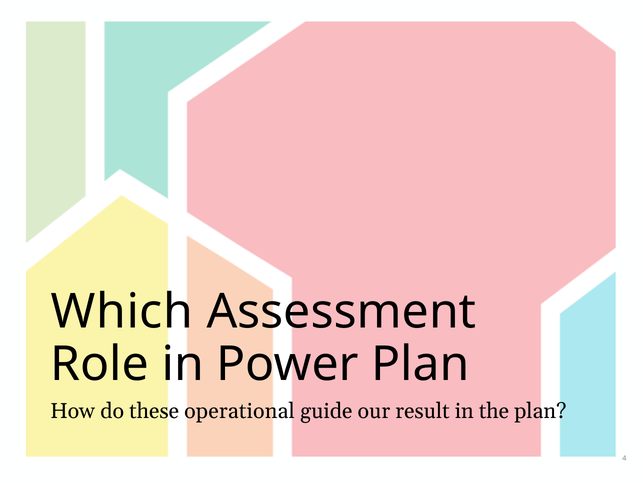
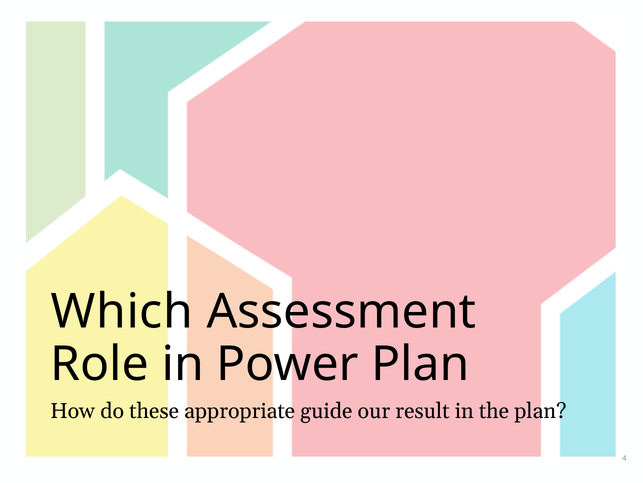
operational: operational -> appropriate (240, 411)
